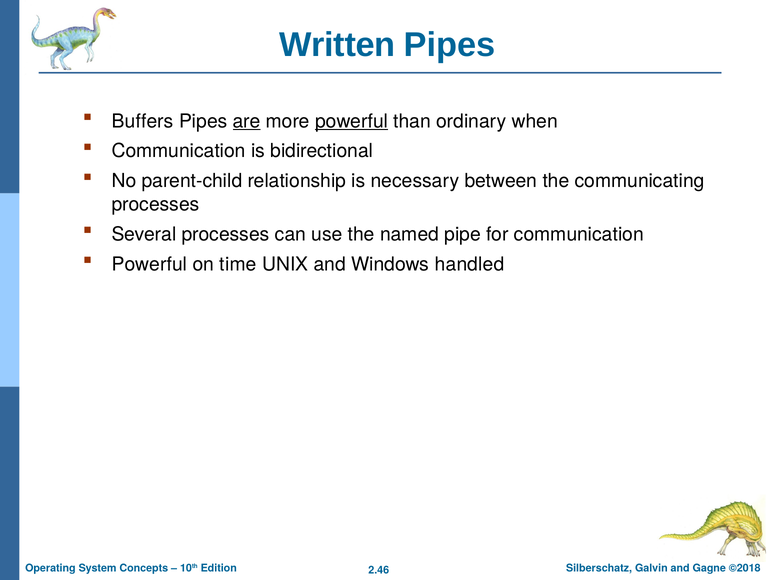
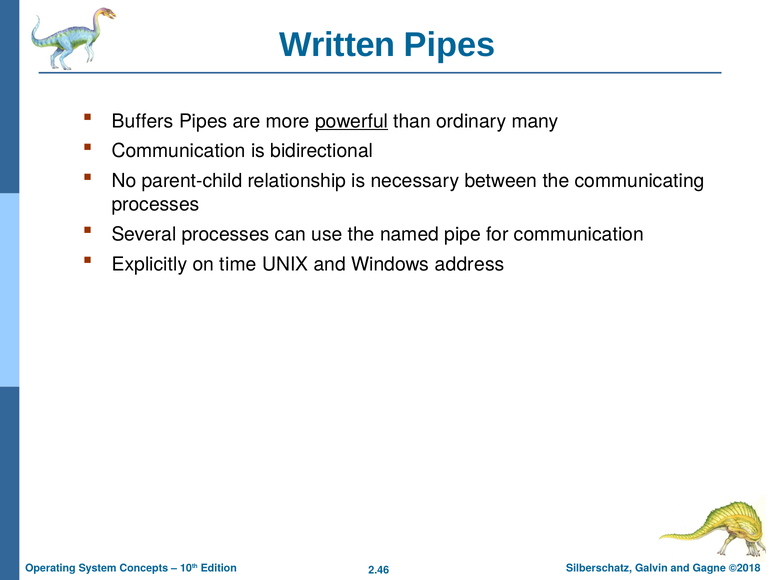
are underline: present -> none (247, 121)
when: when -> many (535, 121)
Powerful: Powerful -> Explicitly (149, 264)
handled: handled -> address (470, 264)
